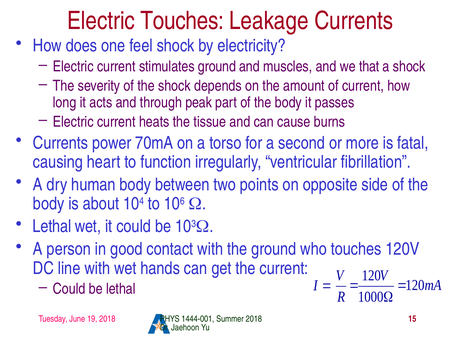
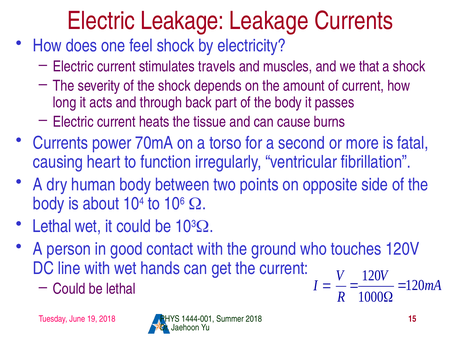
Electric Touches: Touches -> Leakage (182, 21)
stimulates ground: ground -> travels (217, 67)
peak: peak -> back (199, 102)
